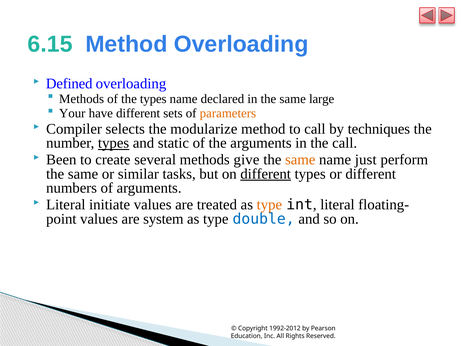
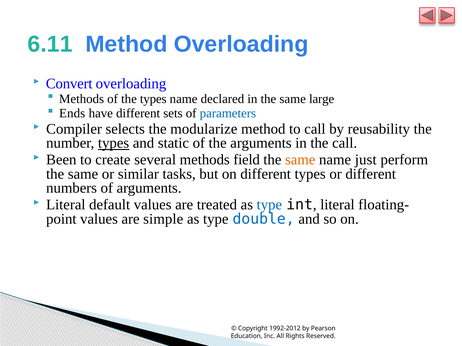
6.15: 6.15 -> 6.11 (50, 44)
Defined: Defined -> Convert (69, 84)
Your: Your -> Ends (72, 113)
parameters colour: orange -> blue (228, 113)
techniques: techniques -> reusability (379, 129)
give: give -> field (247, 160)
different underline: present -> none (266, 174)
initiate: initiate -> default (110, 205)
type colour: orange -> blue (269, 205)
system: system -> simple (163, 219)
